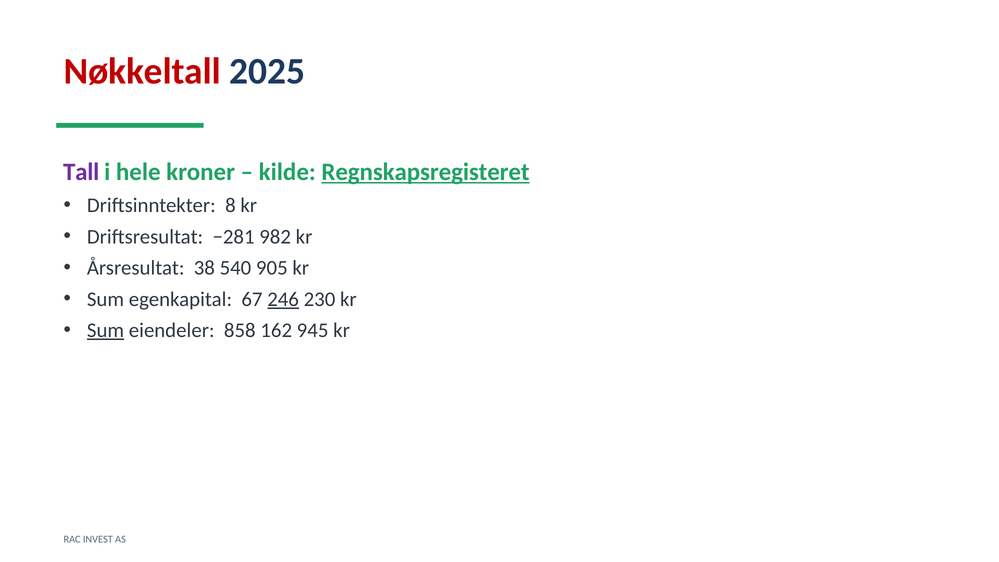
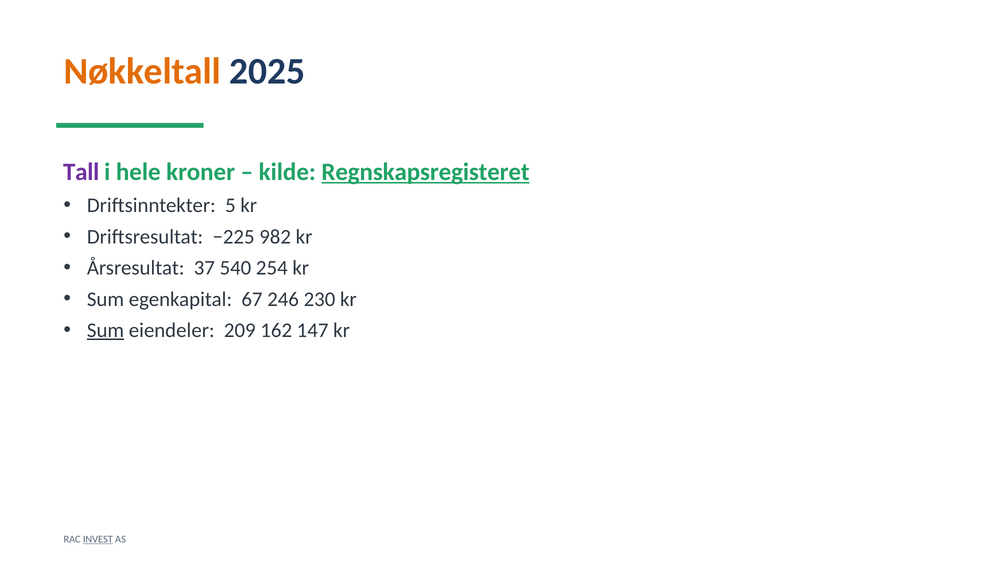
Nøkkeltall colour: red -> orange (142, 71)
8: 8 -> 5 (230, 205)
−281: −281 -> −225 (234, 237)
38: 38 -> 37 (204, 268)
905: 905 -> 254 (272, 268)
246 underline: present -> none (283, 299)
858: 858 -> 209 (240, 330)
945: 945 -> 147 (313, 330)
INVEST underline: none -> present (98, 539)
